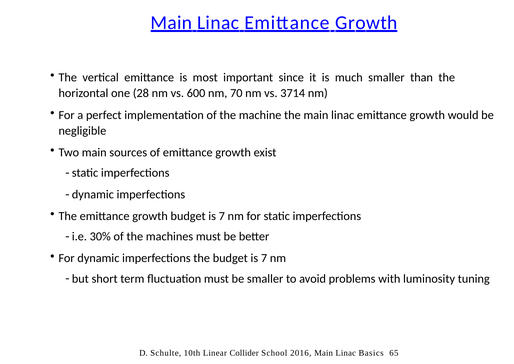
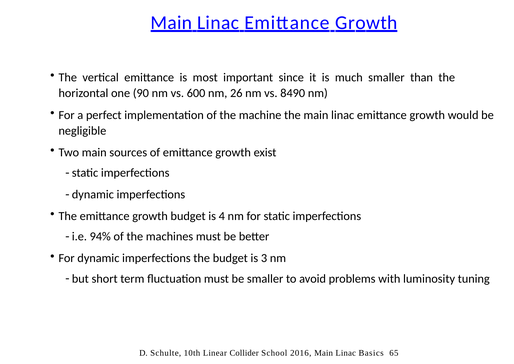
28: 28 -> 90 (141, 93)
70: 70 -> 26 (236, 93)
3714: 3714 -> 8490 (293, 93)
growth budget is 7: 7 -> 4 (222, 216)
30%: 30% -> 94% (100, 236)
the budget is 7: 7 -> 3 (264, 258)
